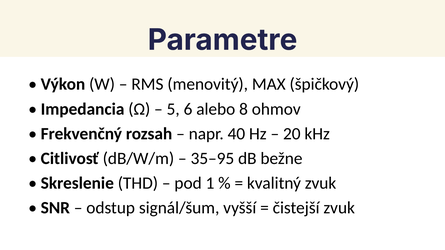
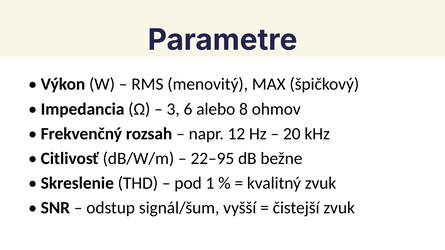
5: 5 -> 3 (173, 109)
40: 40 -> 12 (236, 134)
35–95: 35–95 -> 22–95 (212, 159)
